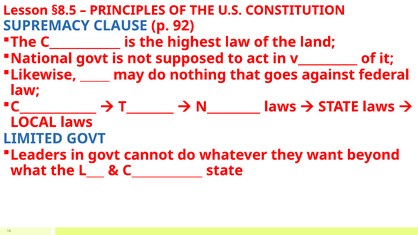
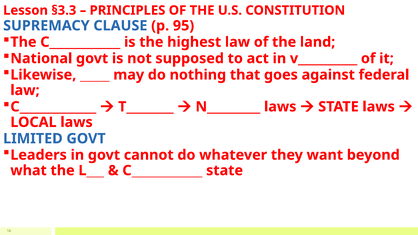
§8.5: §8.5 -> §3.3 (64, 10)
92: 92 -> 95 (184, 26)
